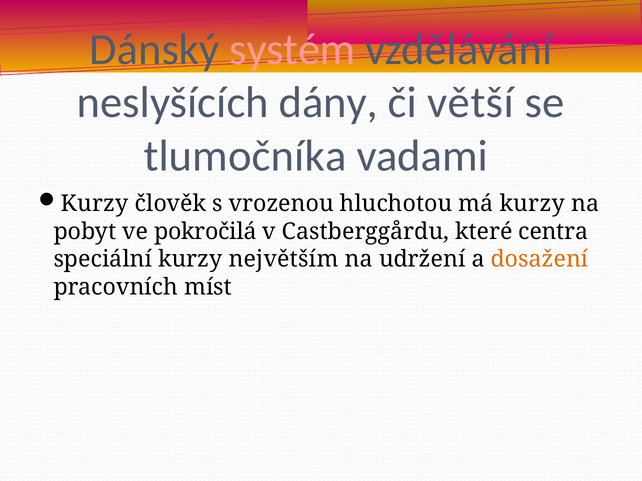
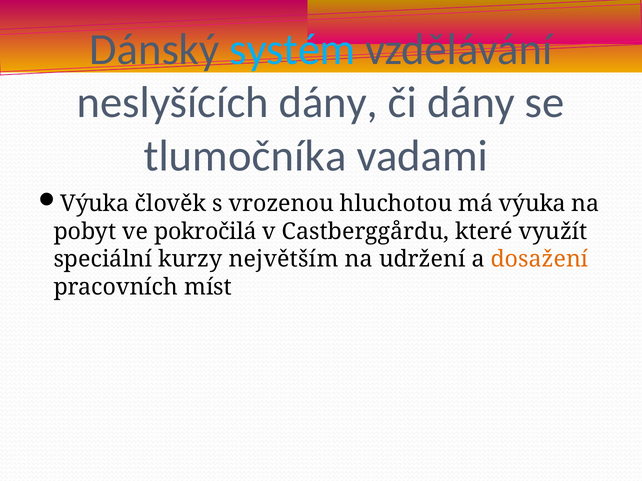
systém colour: pink -> light blue (292, 49)
či větší: větší -> dány (471, 103)
Kurzy: Kurzy -> Výuka (95, 204)
má kurzy: kurzy -> výuka (532, 204)
centra: centra -> využít (553, 232)
